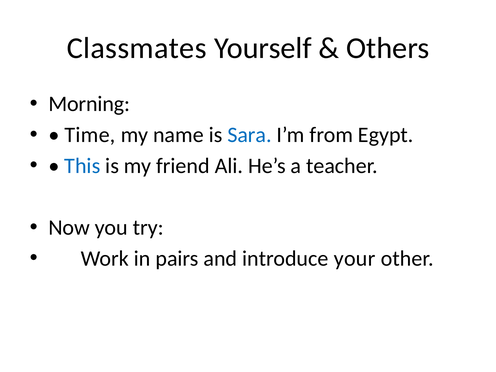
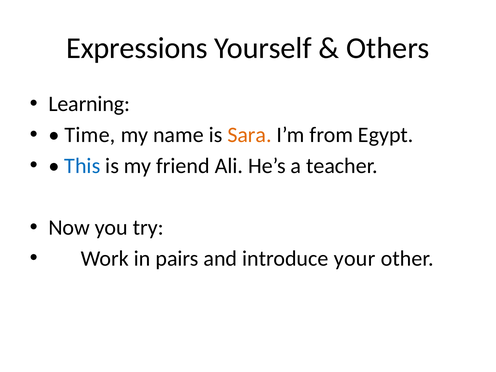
Classmates: Classmates -> Expressions (137, 48)
Morning: Morning -> Learning (89, 104)
Sara colour: blue -> orange (249, 135)
